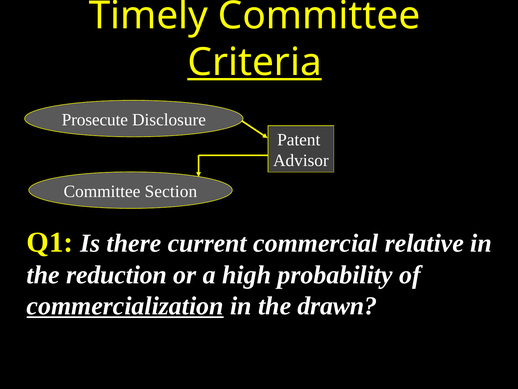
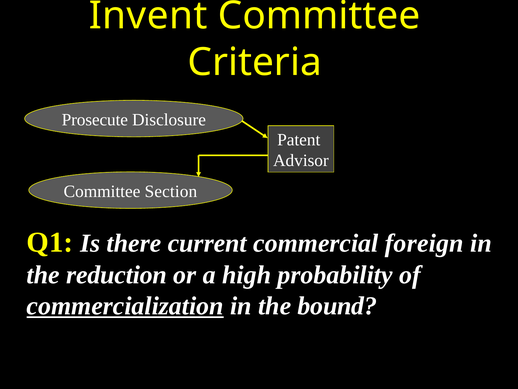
Timely: Timely -> Invent (148, 16)
Criteria underline: present -> none (255, 62)
relative: relative -> foreign (424, 243)
drawn: drawn -> bound (337, 306)
